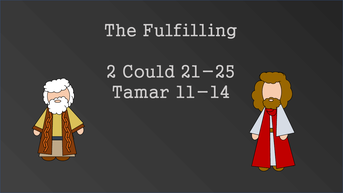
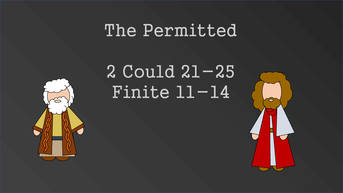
Fulfilling: Fulfilling -> Permitted (190, 31)
Tamar: Tamar -> Finite (141, 92)
